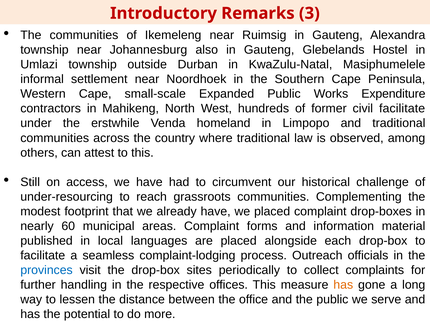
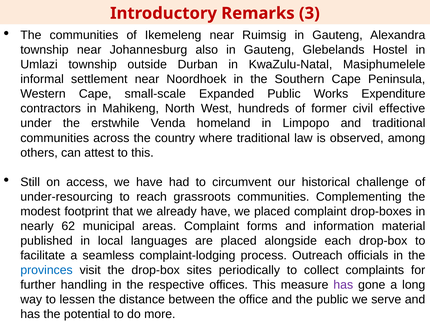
civil facilitate: facilitate -> effective (402, 109)
60: 60 -> 62 (68, 226)
has colour: orange -> purple (343, 285)
